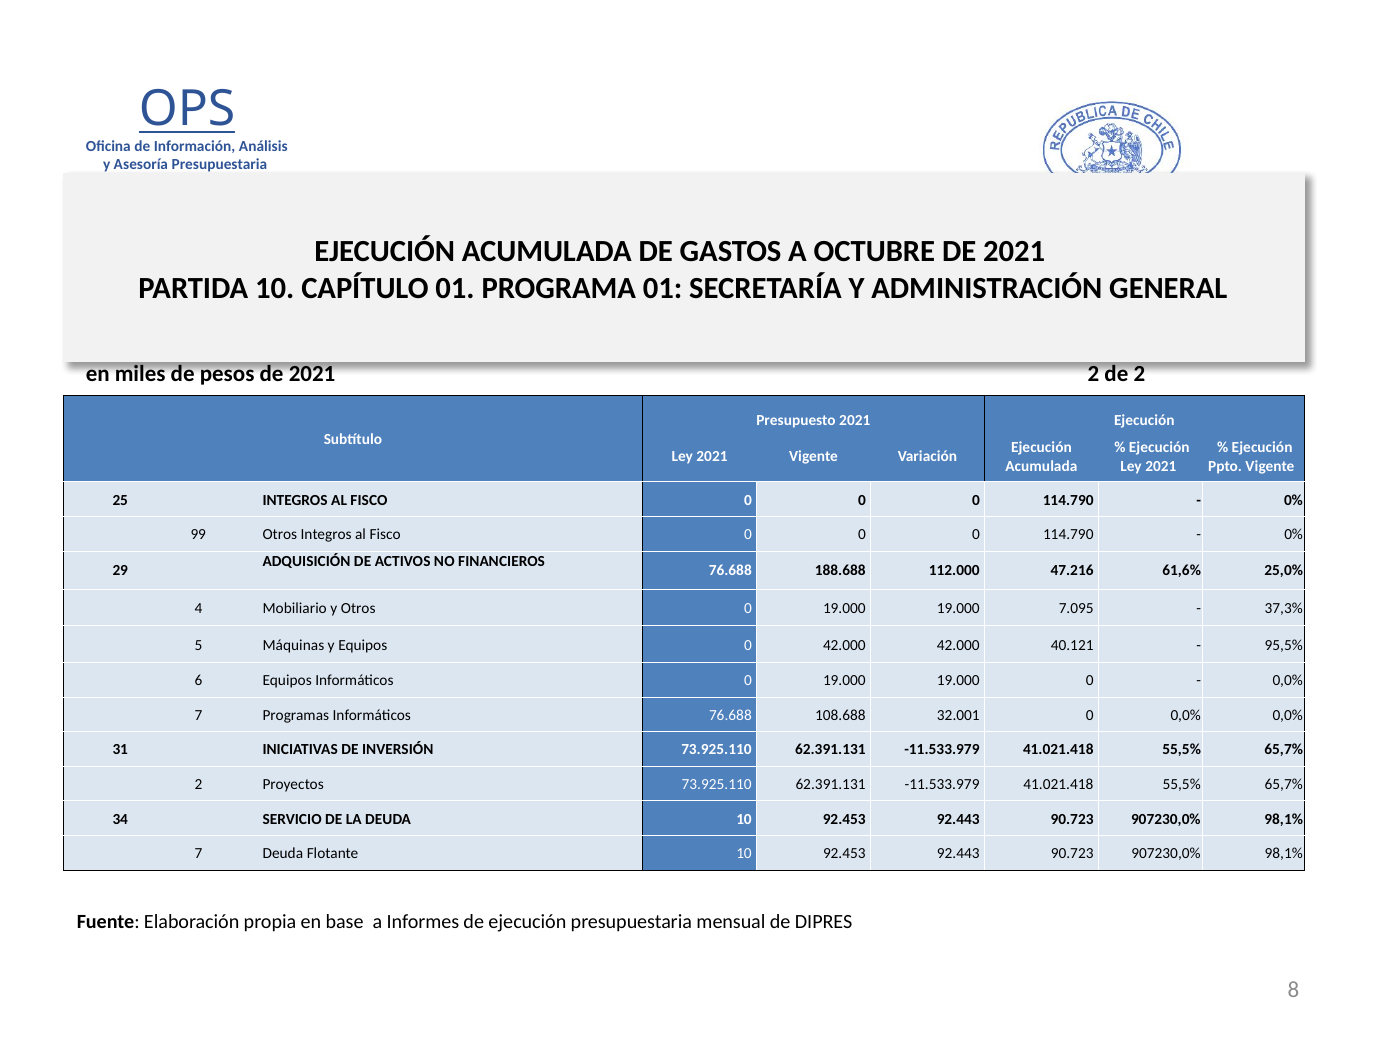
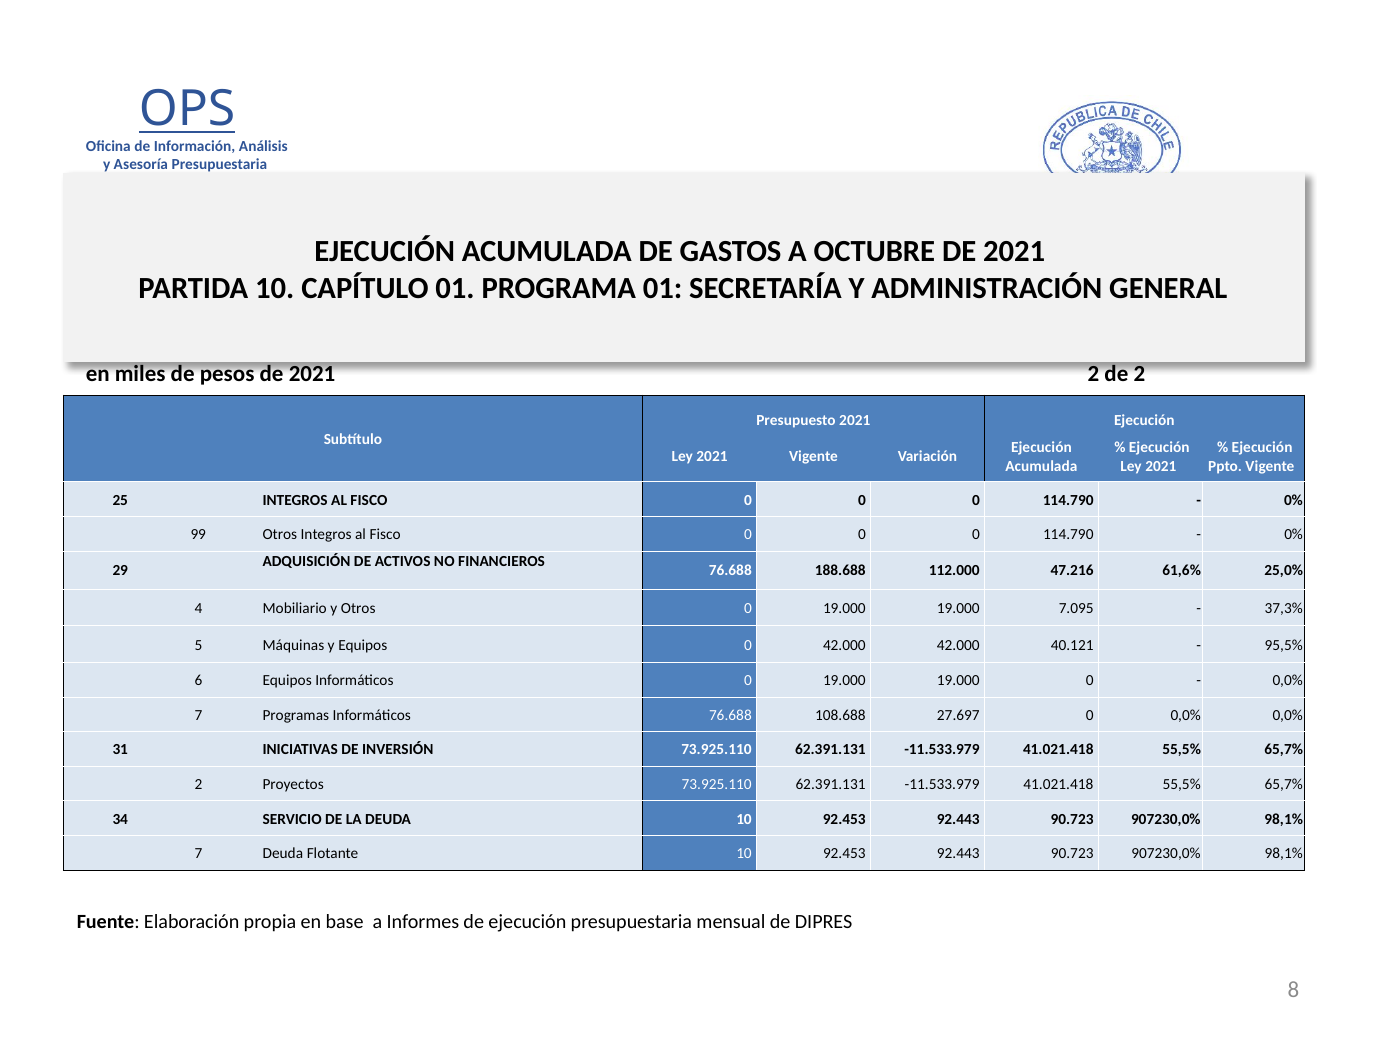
32.001: 32.001 -> 27.697 (958, 715)
